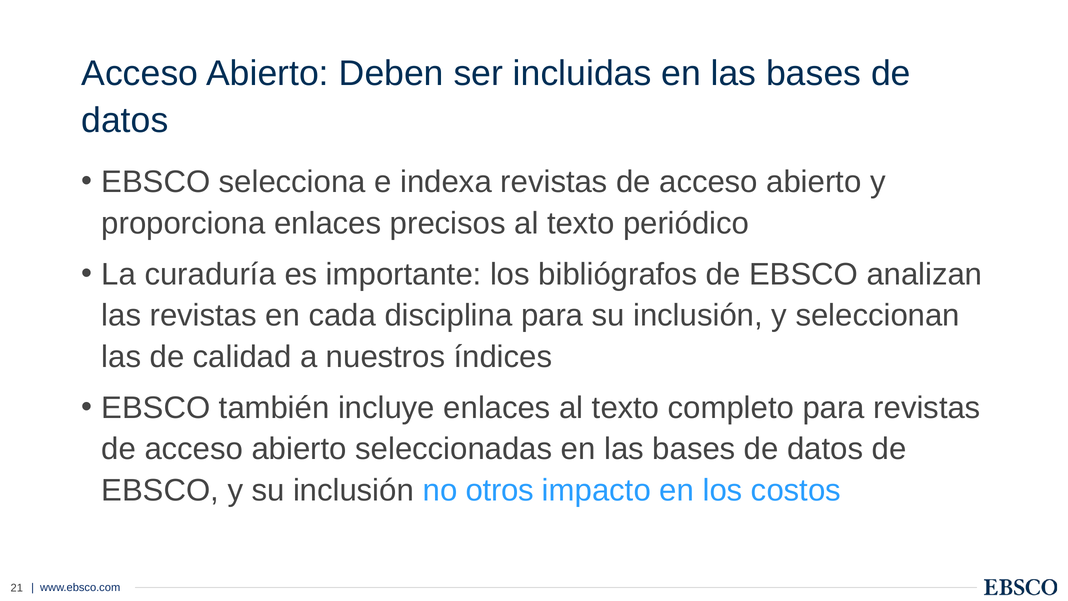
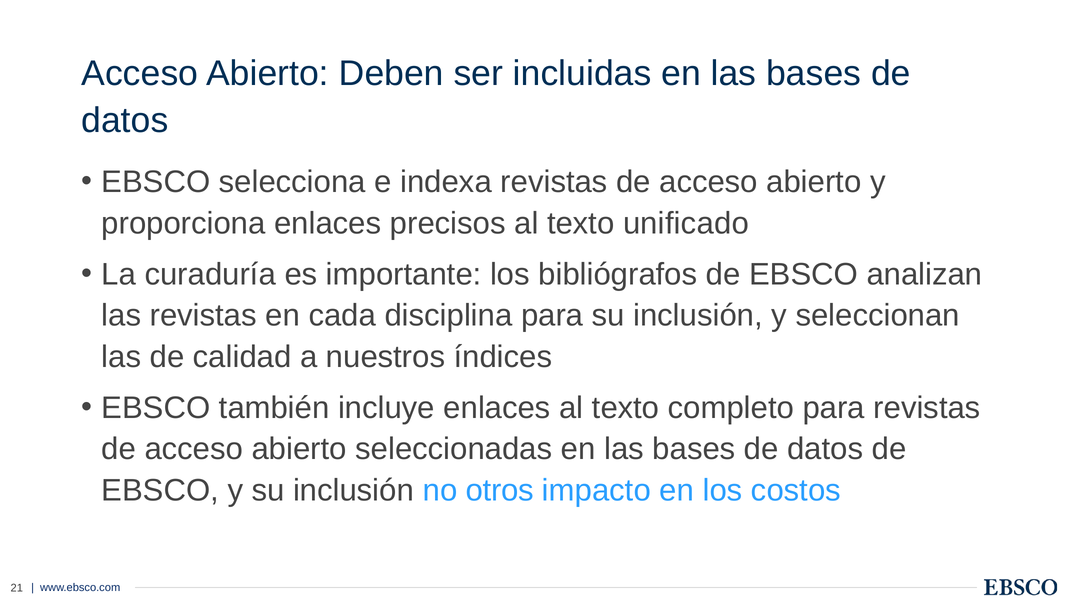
periódico: periódico -> unificado (686, 223)
